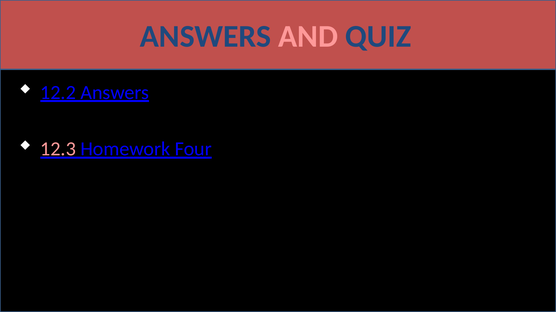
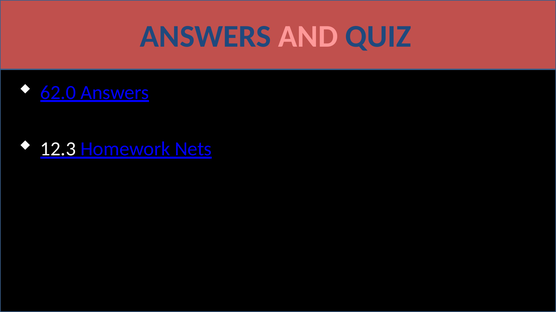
12.2: 12.2 -> 62.0 (58, 93)
12.3 colour: pink -> white (58, 149)
Four: Four -> Nets (193, 149)
